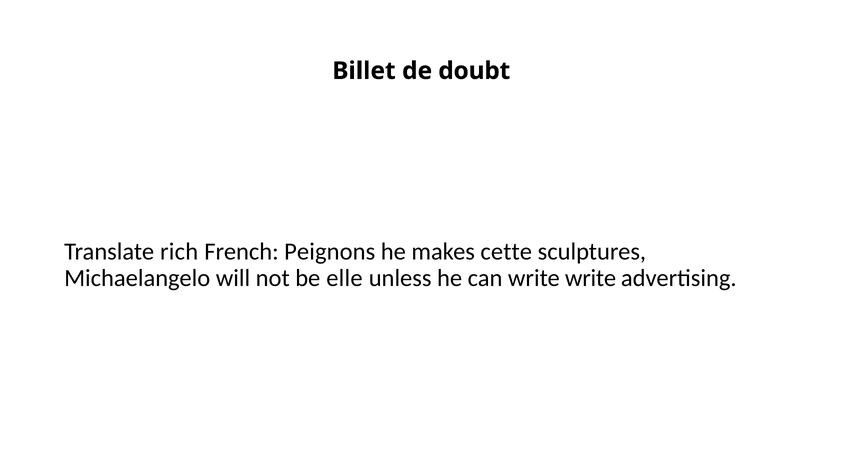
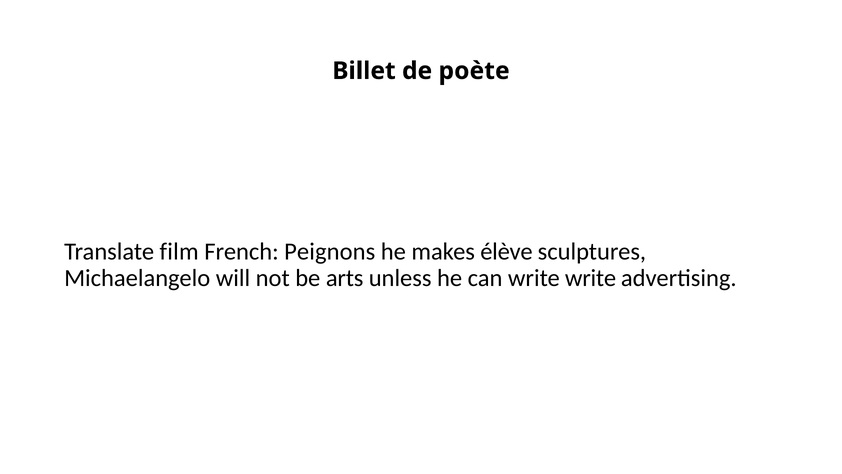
doubt: doubt -> poète (474, 71)
rich: rich -> film (179, 251)
cette: cette -> élève (506, 251)
elle: elle -> arts (345, 278)
